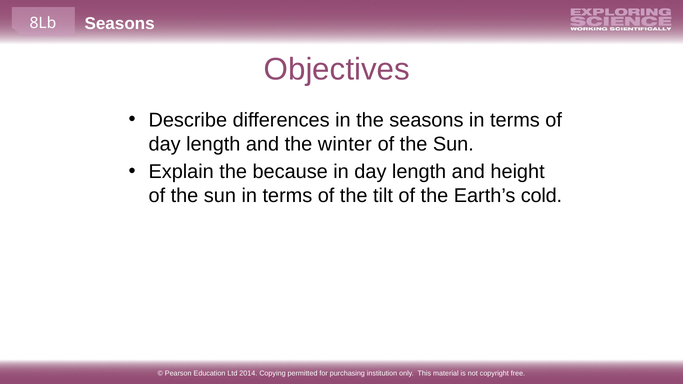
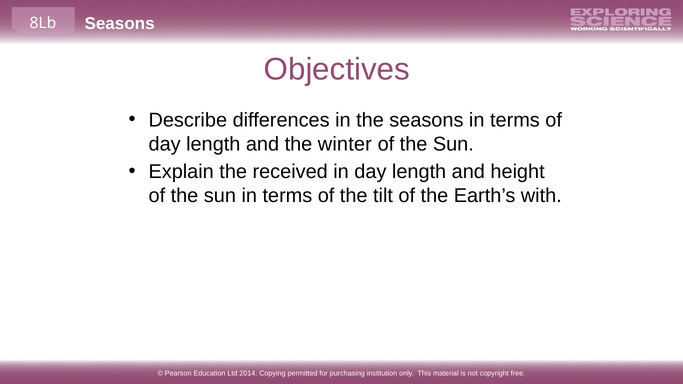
because: because -> received (290, 172)
cold: cold -> with (541, 196)
